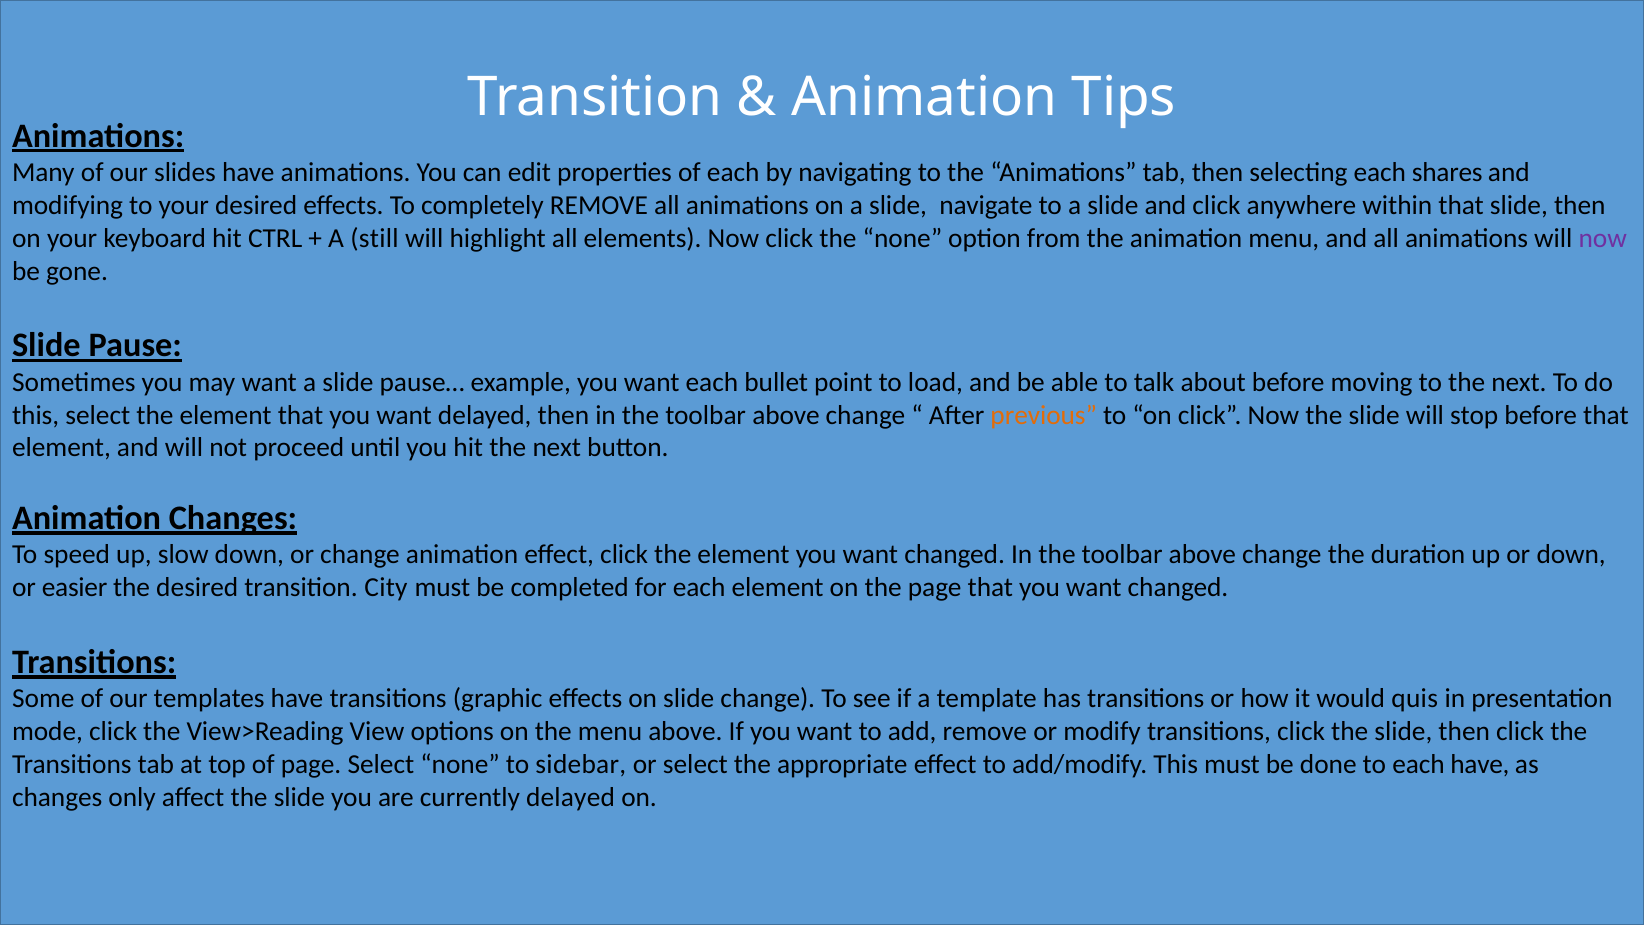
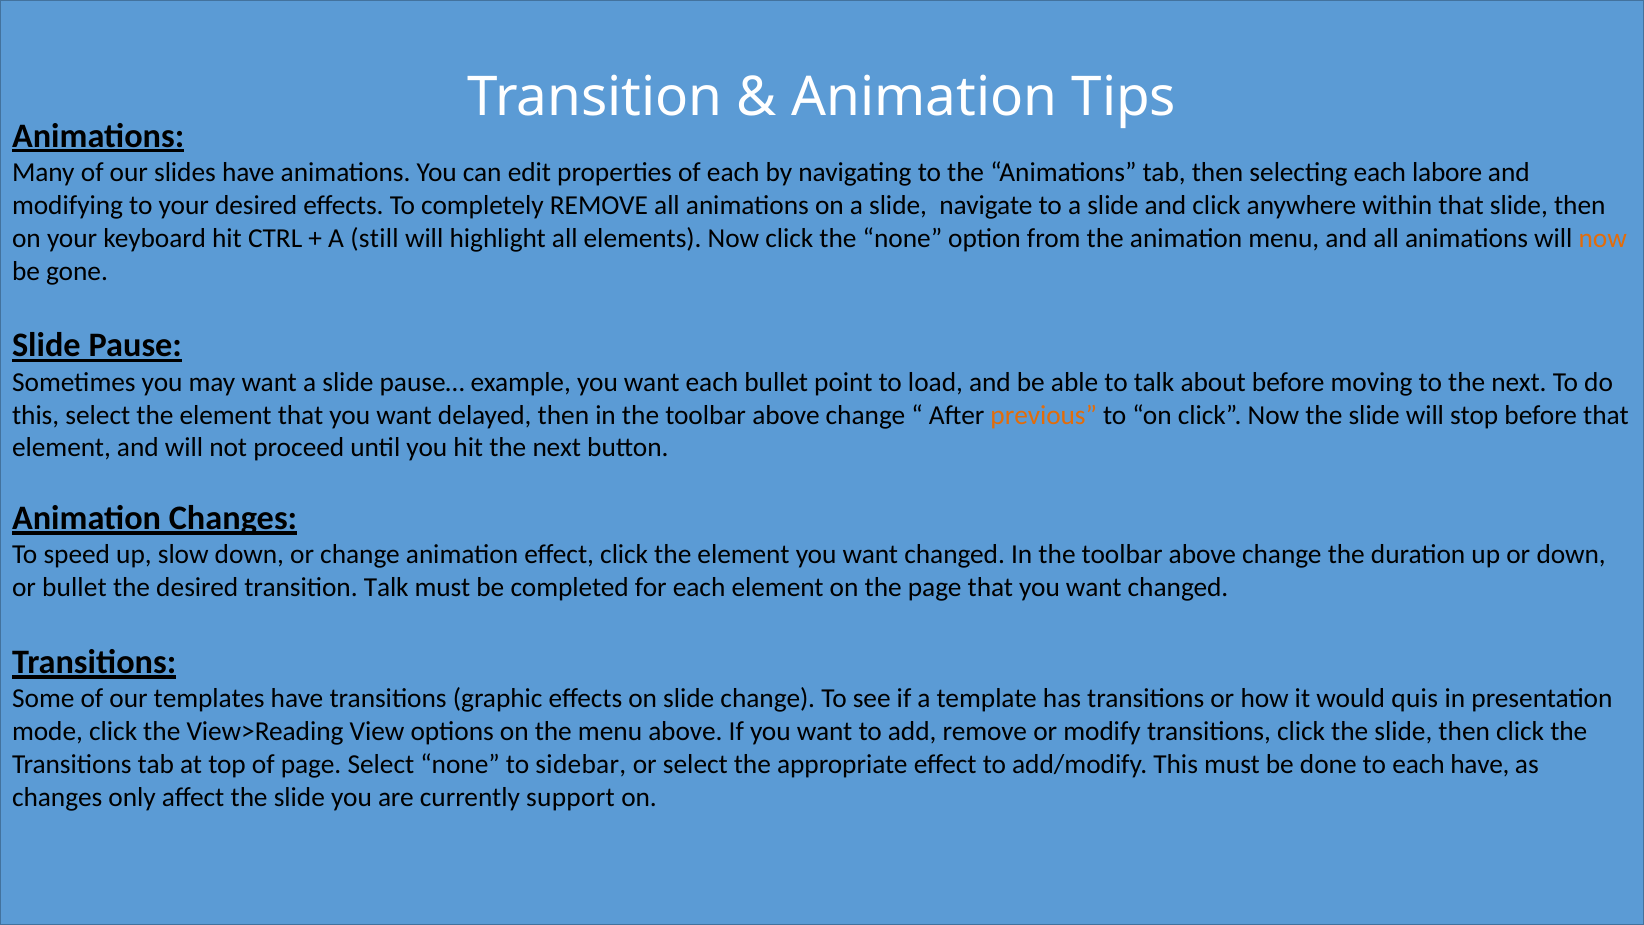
shares: shares -> labore (1447, 173)
now colour: purple -> orange (1603, 238)
or easier: easier -> bullet (74, 588)
transition City: City -> Talk (386, 588)
currently delayed: delayed -> support (570, 797)
